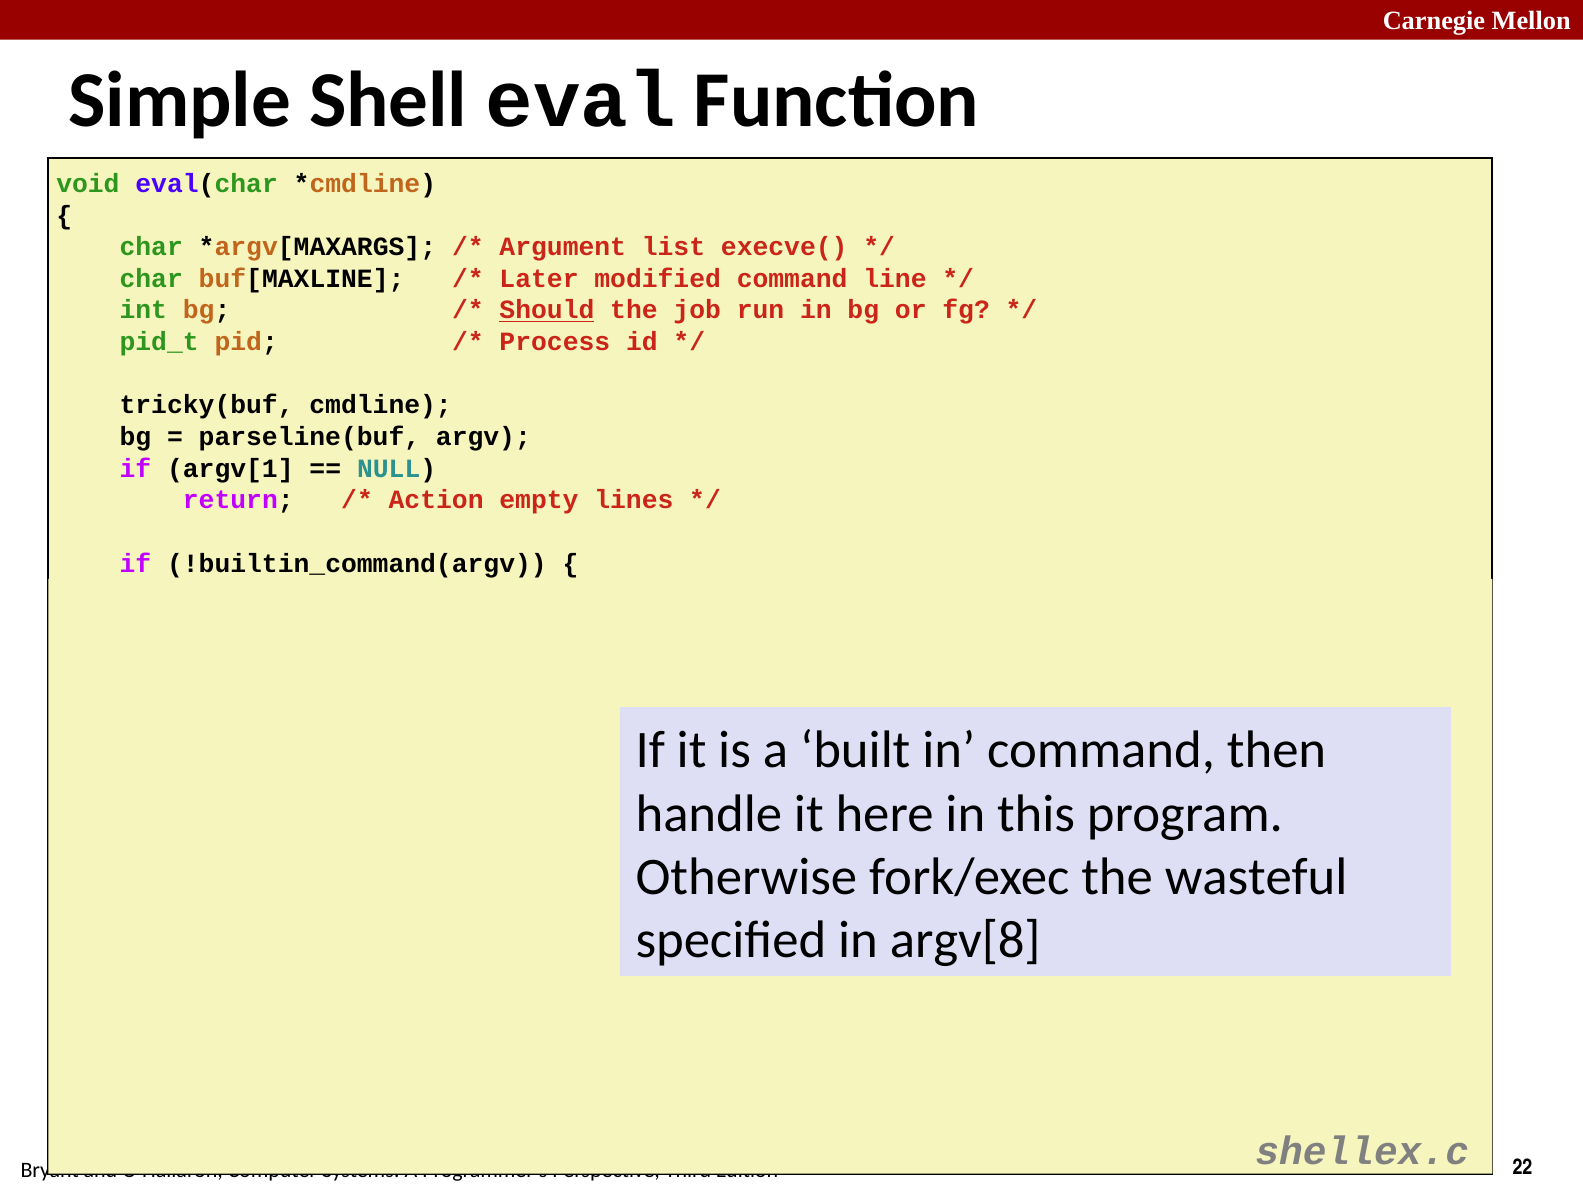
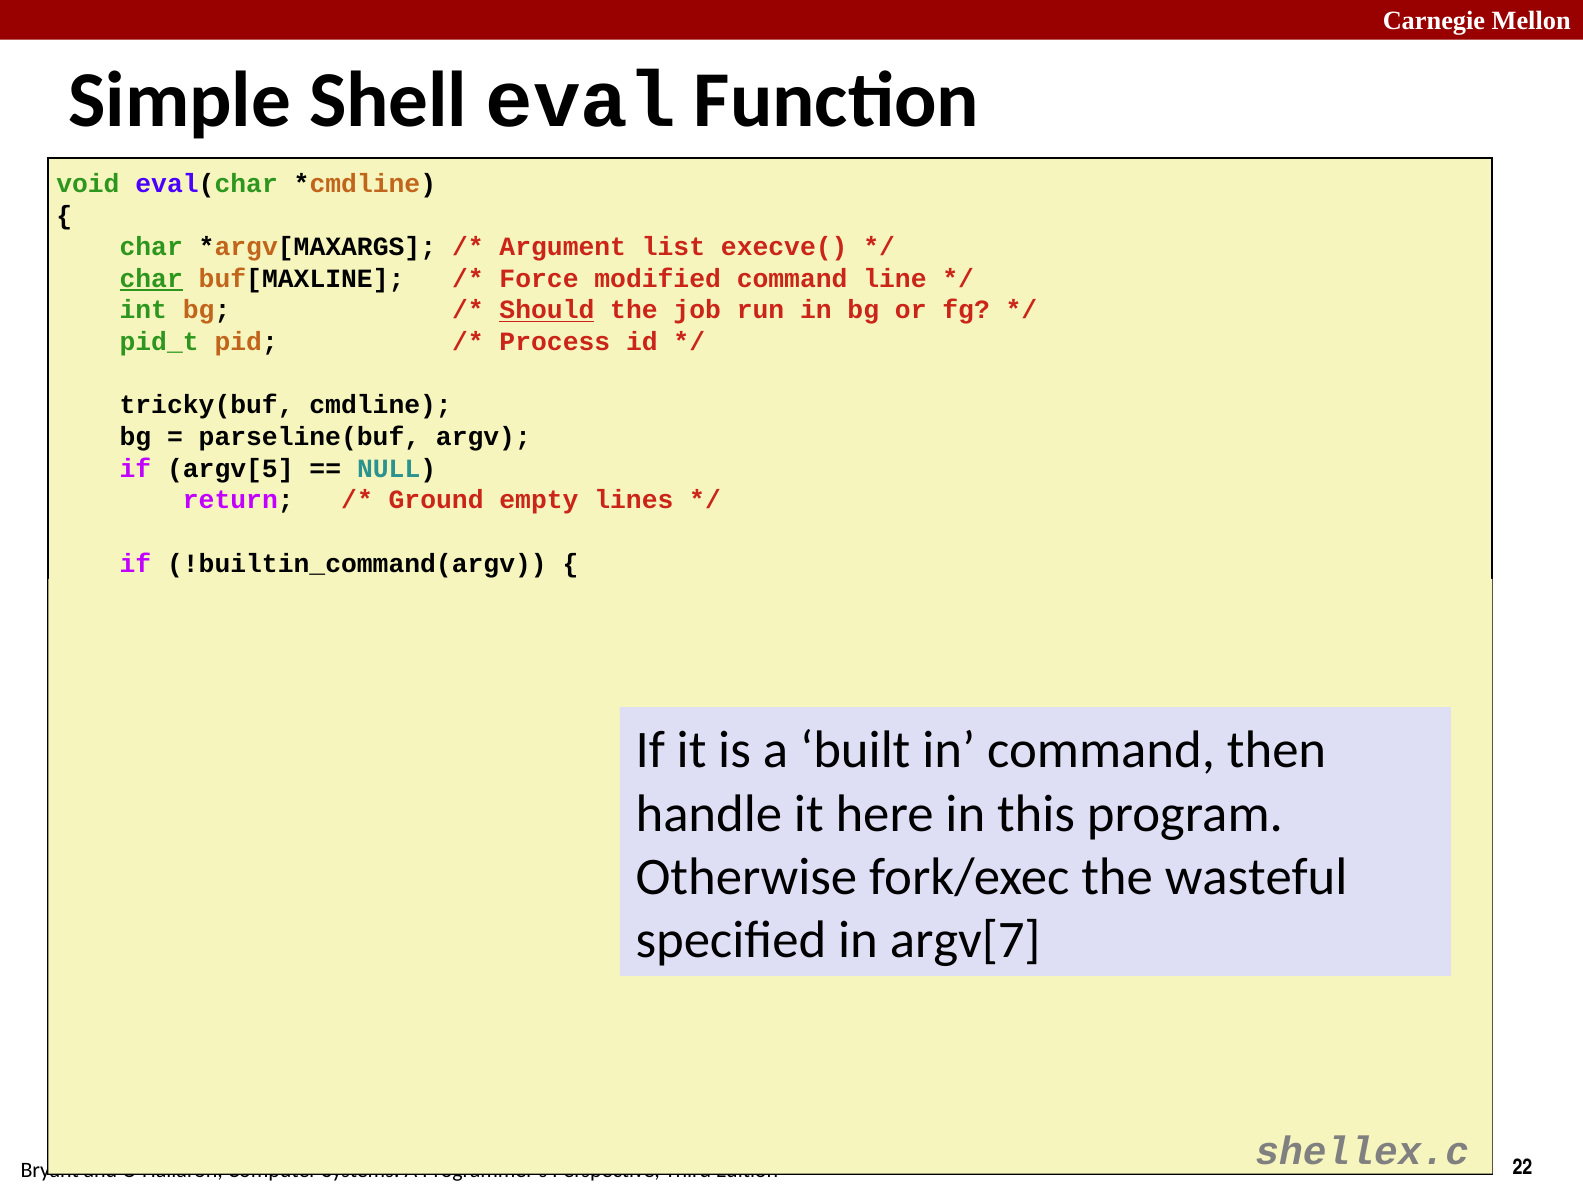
char underline: none -> present (151, 279)
Later: Later -> Force (539, 279)
argv[1: argv[1 -> argv[5 (230, 469)
Action: Action -> Ground (436, 500)
argv[8: argv[8 -> argv[7 (965, 940)
